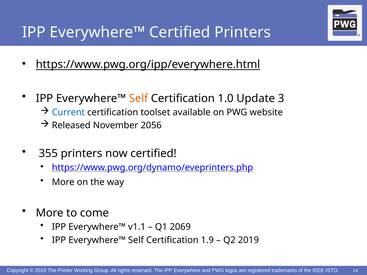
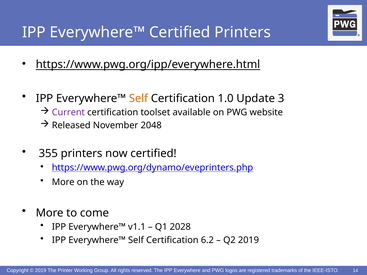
Current colour: blue -> purple (68, 113)
2056: 2056 -> 2048 (151, 126)
2069: 2069 -> 2028 (180, 227)
1.9: 1.9 -> 6.2 (207, 240)
